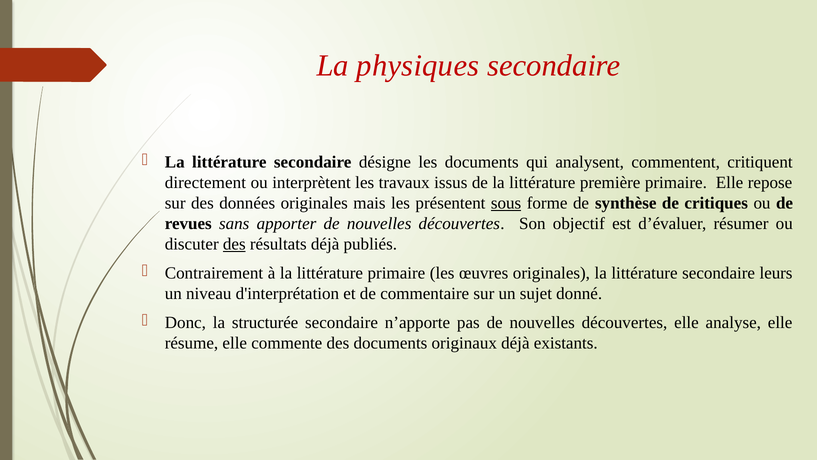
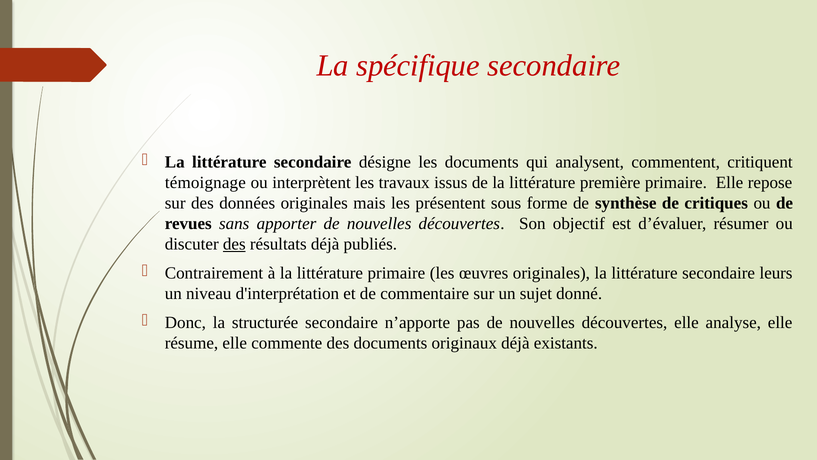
physiques: physiques -> spécifique (418, 65)
directement: directement -> témoignage (205, 183)
sous underline: present -> none (506, 203)
